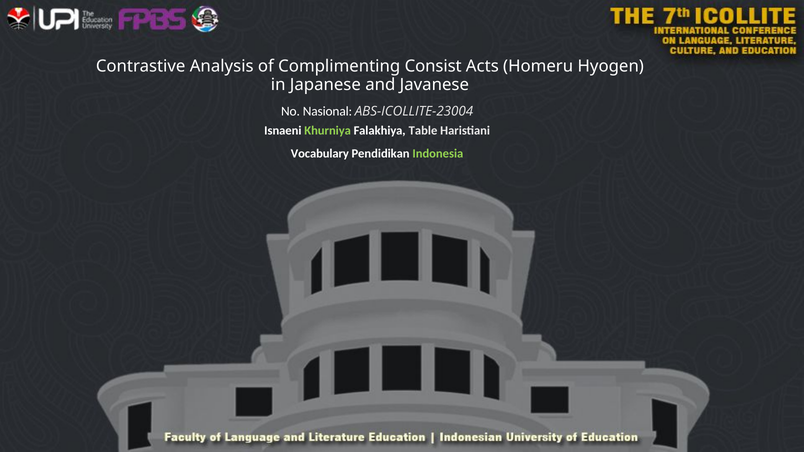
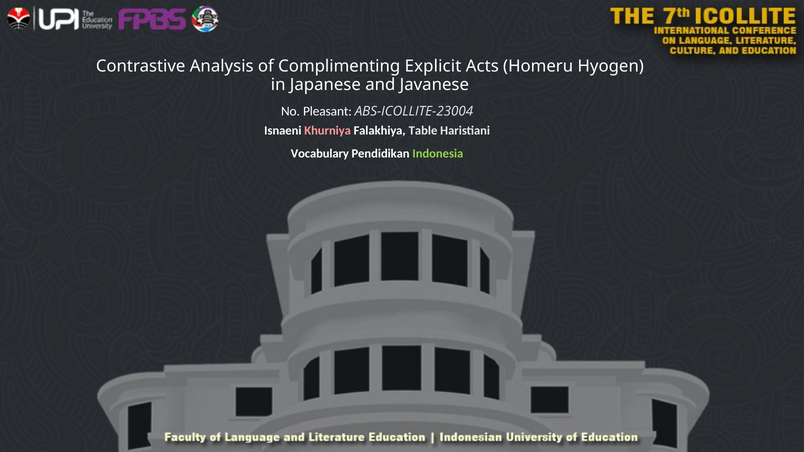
Consist: Consist -> Explicit (433, 66)
Nasional: Nasional -> Pleasant (327, 111)
Khurniya colour: light green -> pink (328, 130)
